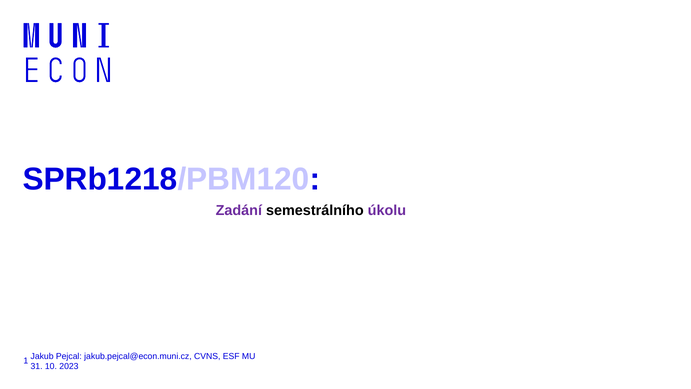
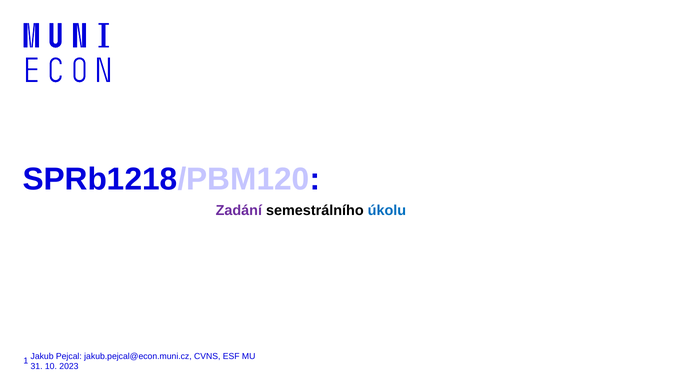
úkolu colour: purple -> blue (387, 210)
